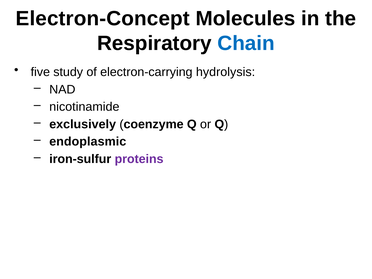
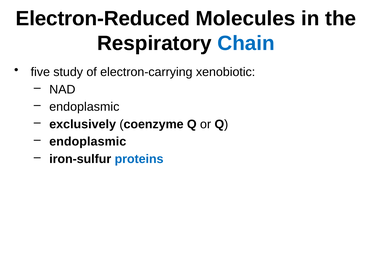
Electron-Concept: Electron-Concept -> Electron-Reduced (103, 18)
hydrolysis: hydrolysis -> xenobiotic (226, 72)
nicotinamide: nicotinamide -> endoplasmic (84, 107)
proteins colour: purple -> blue (139, 159)
